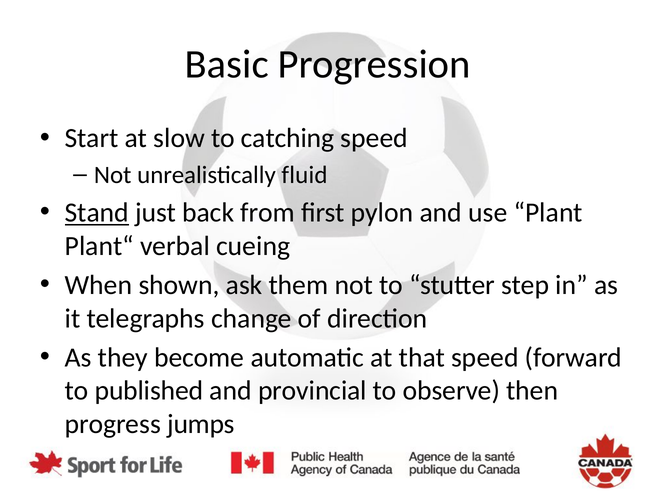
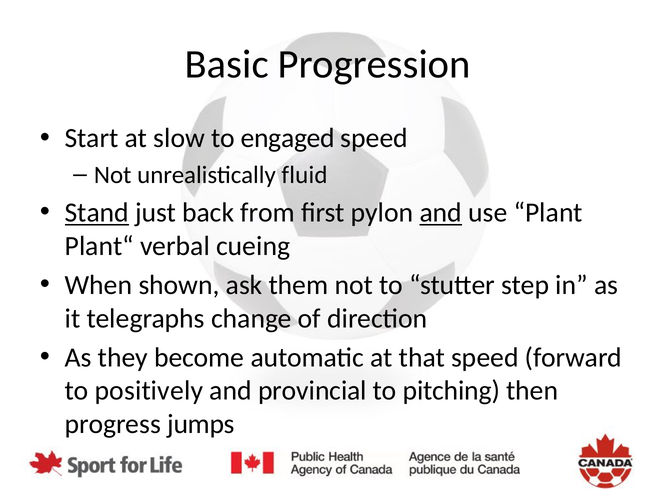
catching: catching -> engaged (288, 138)
and underline: none -> present (441, 213)
published: published -> positively (149, 391)
observe: observe -> pitching (451, 391)
